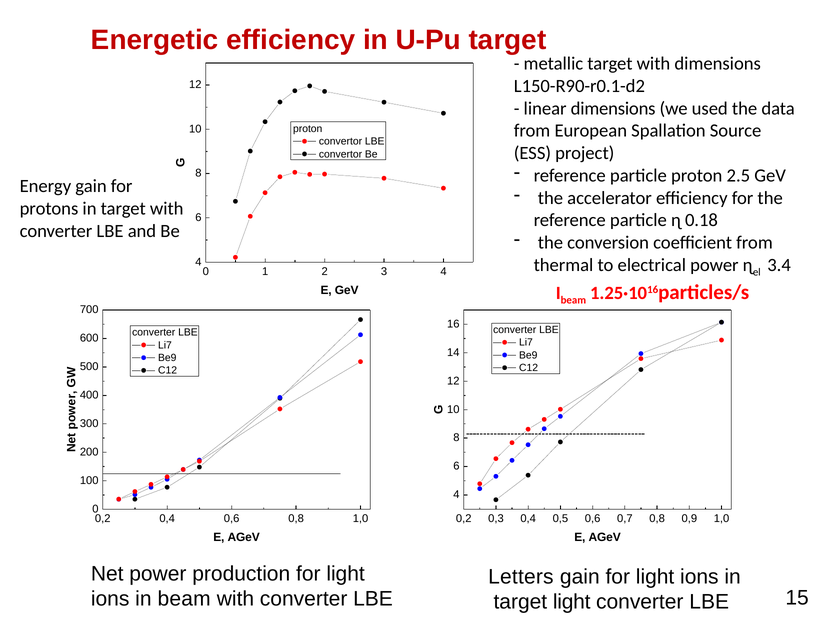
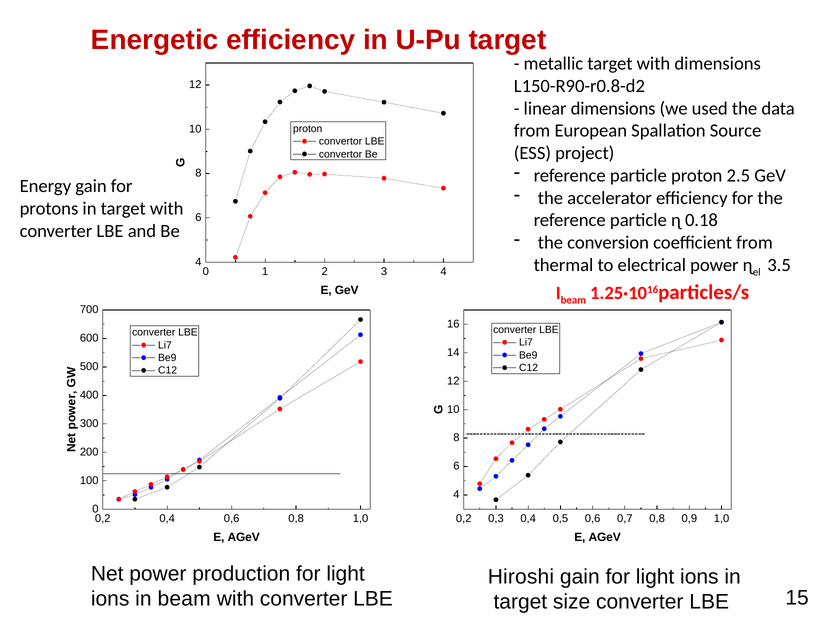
L150-R90-r0.1-d2: L150-R90-r0.1-d2 -> L150-R90-r0.8-d2 (579, 86)
3.4: 3.4 -> 3.5 (779, 265)
Letters: Letters -> Hiroshi (521, 577)
target light: light -> size (572, 602)
